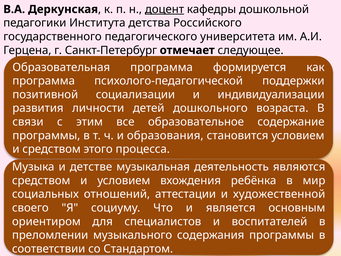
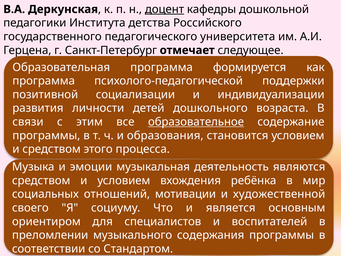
образовательное underline: none -> present (196, 122)
детстве: детстве -> эмоции (91, 167)
аттестации: аттестации -> мотивации (186, 194)
